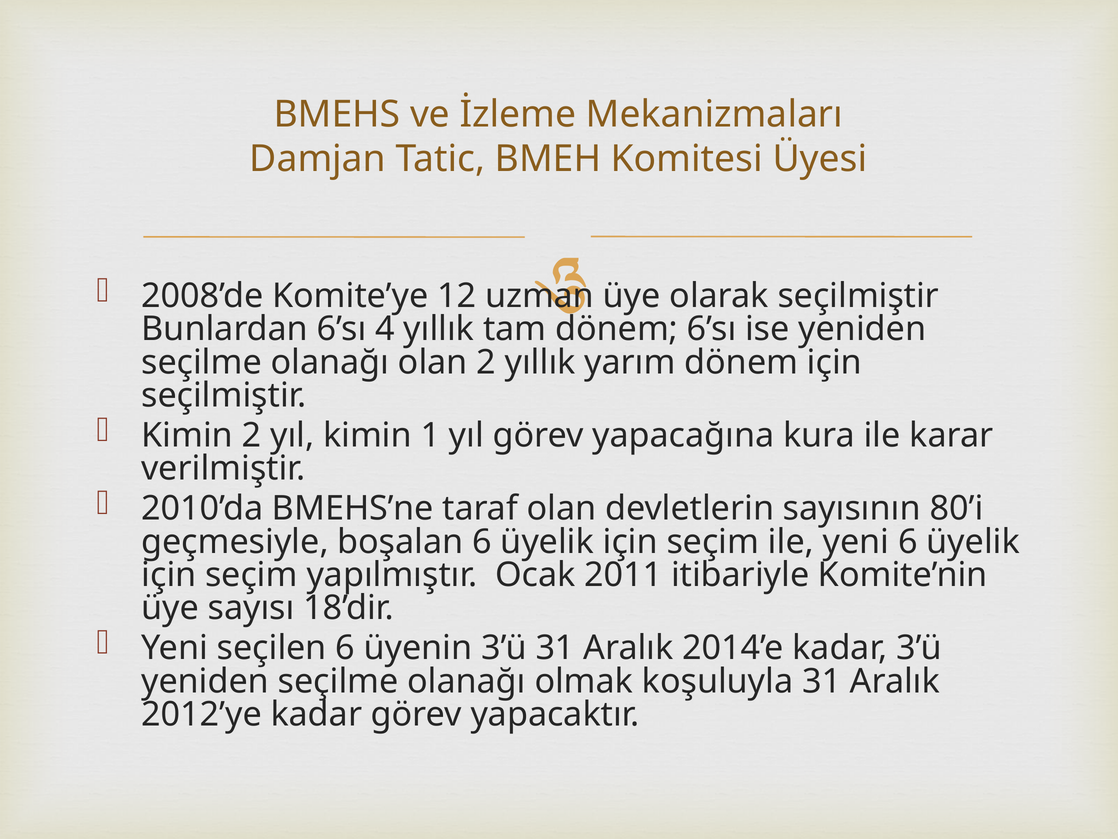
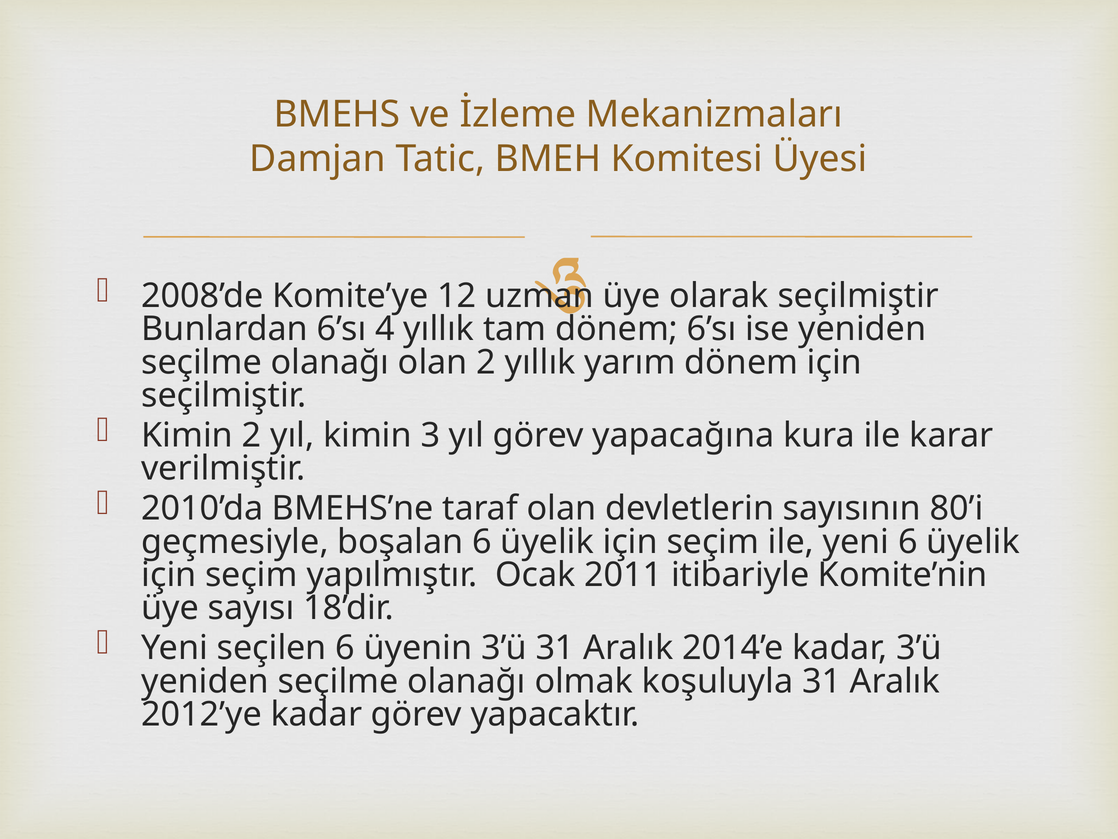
1: 1 -> 3 (430, 435)
